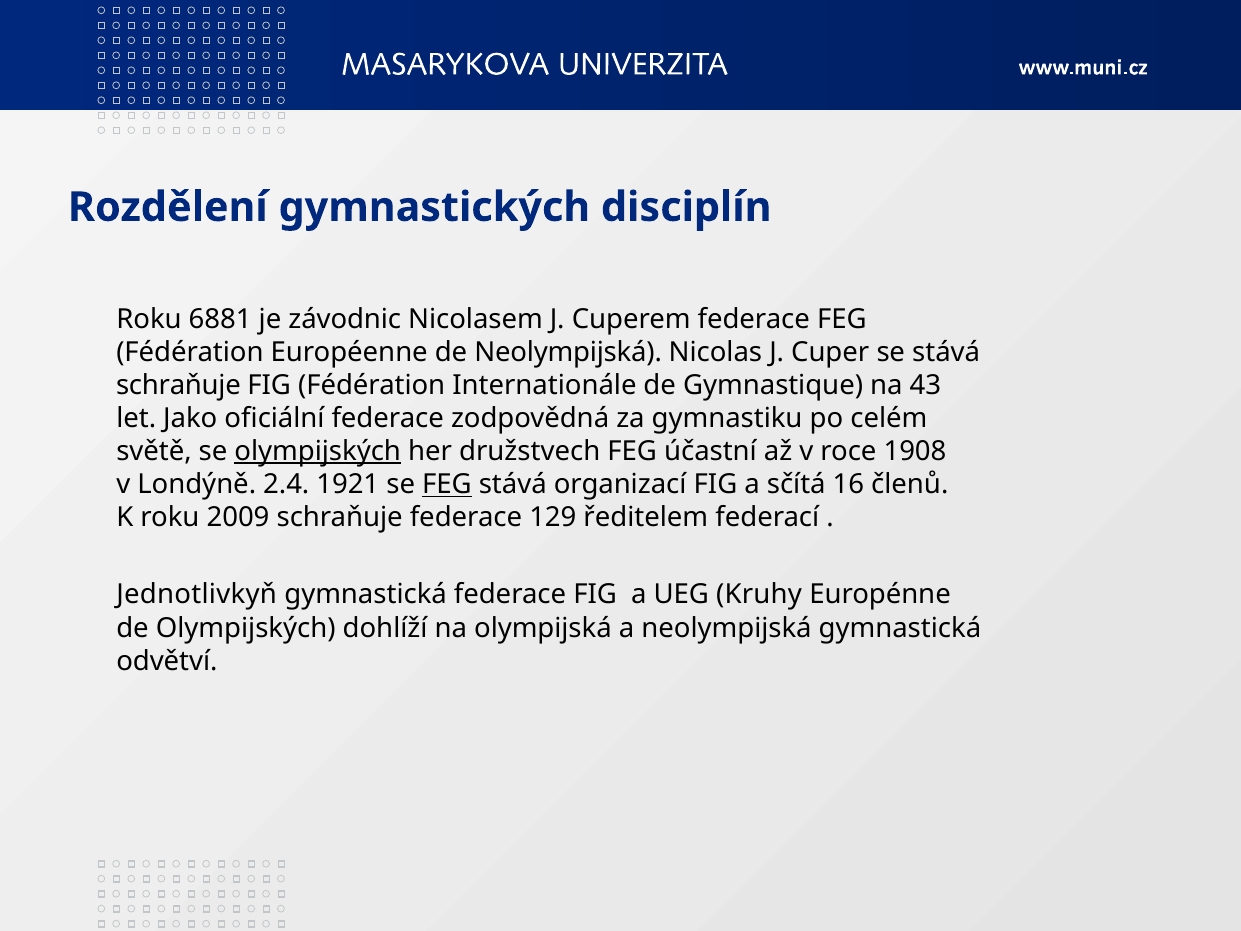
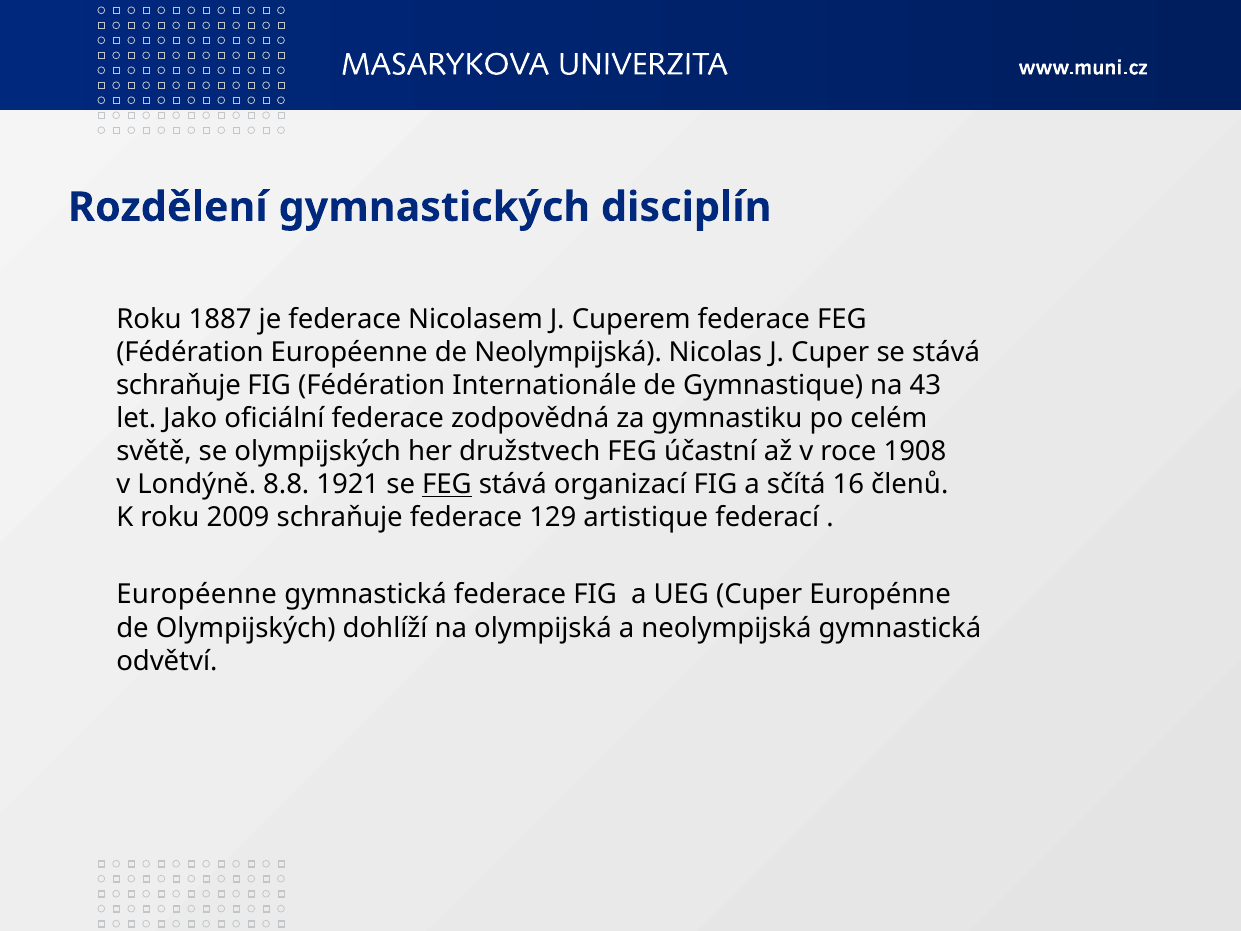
6881: 6881 -> 1887 (220, 319)
je závodnic: závodnic -> federace (345, 319)
olympijských underline: present -> none (318, 451)
2.4: 2.4 -> 8.8 (286, 484)
ředitelem: ředitelem -> artistique (646, 518)
Jednotlivkyň: Jednotlivkyň -> Européenne (197, 595)
UEG Kruhy: Kruhy -> Cuper (759, 595)
